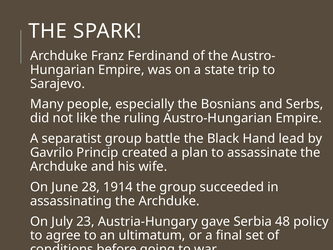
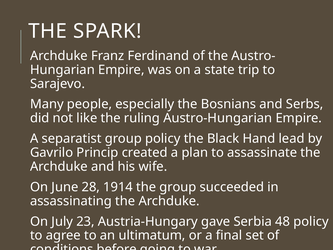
group battle: battle -> policy (163, 138)
